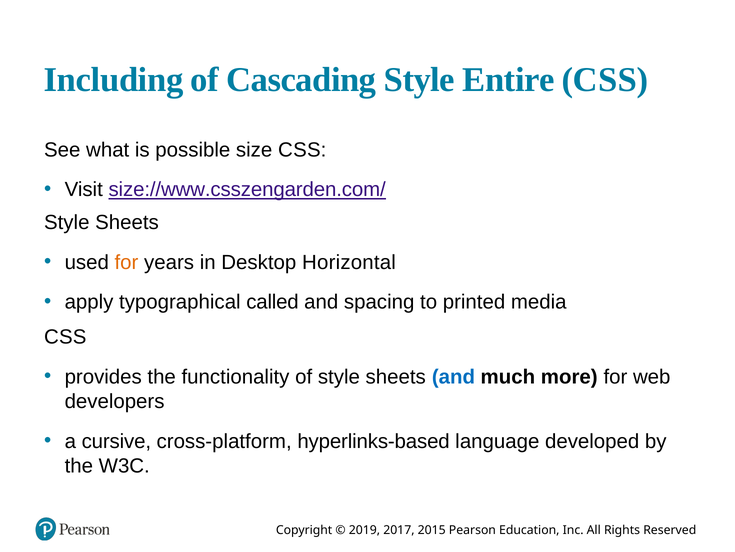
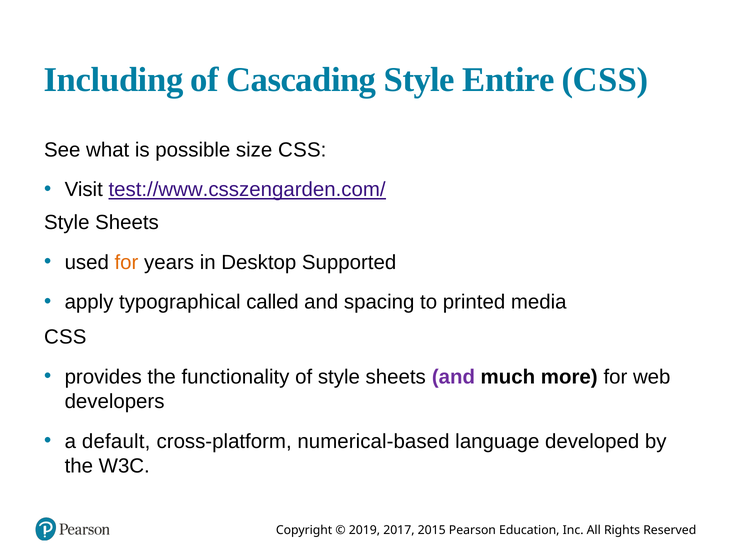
size://www.csszengarden.com/: size://www.csszengarden.com/ -> test://www.csszengarden.com/ (247, 189)
Horizontal: Horizontal -> Supported (349, 262)
and colour: blue -> purple (453, 376)
cursive: cursive -> default (116, 441)
hyperlinks-based: hyperlinks-based -> numerical-based (373, 441)
